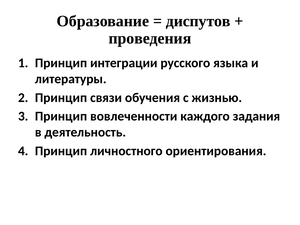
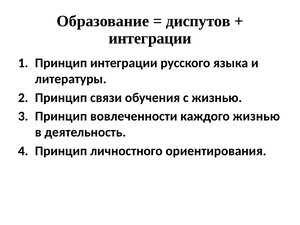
проведения: проведения -> интеграции (150, 38)
каждого задания: задания -> жизнью (256, 116)
